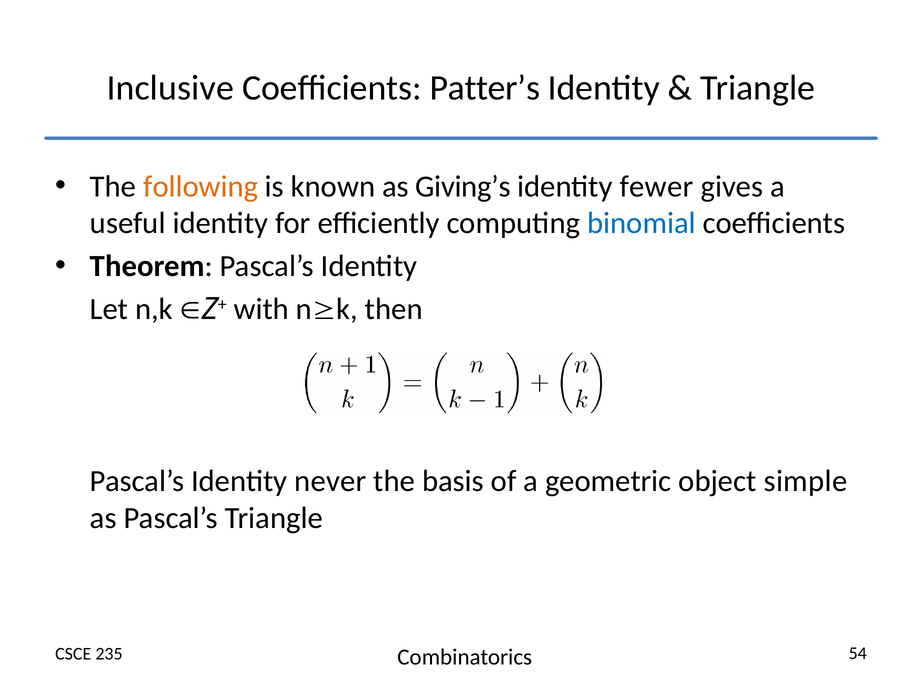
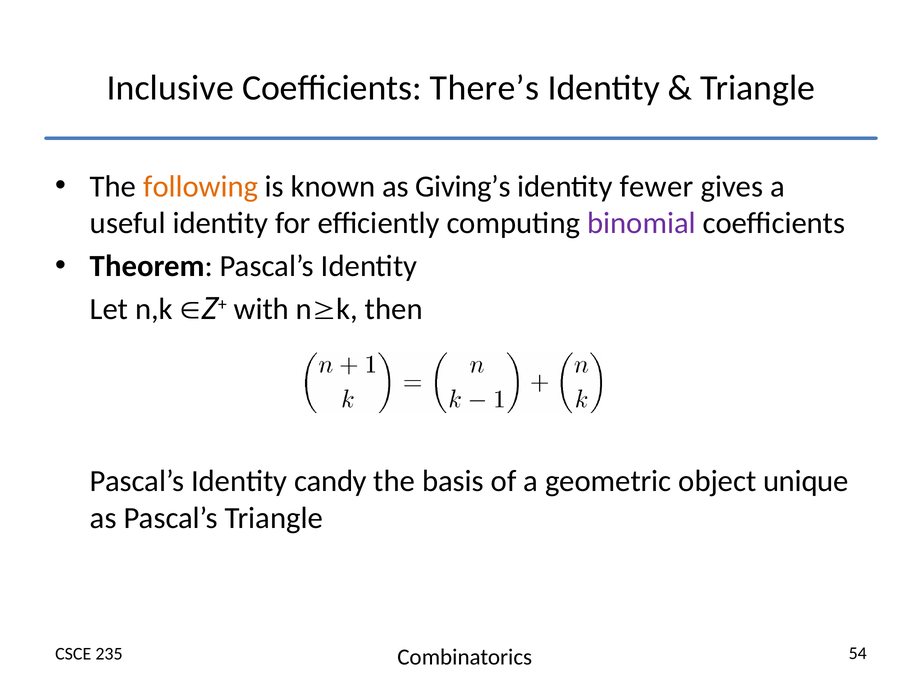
Patter’s: Patter’s -> There’s (485, 88)
binomial colour: blue -> purple (642, 223)
never: never -> candy (331, 482)
simple: simple -> unique (806, 482)
